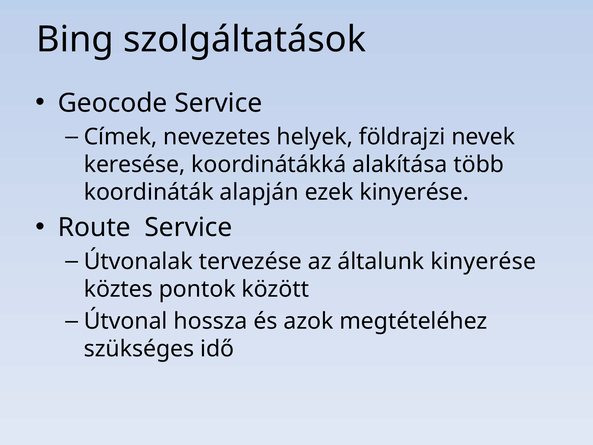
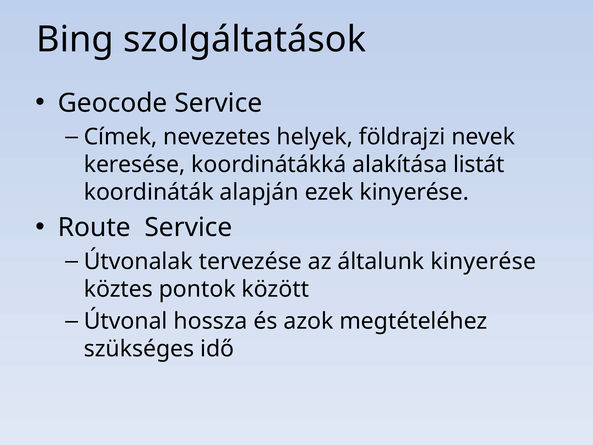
több: több -> listát (479, 165)
